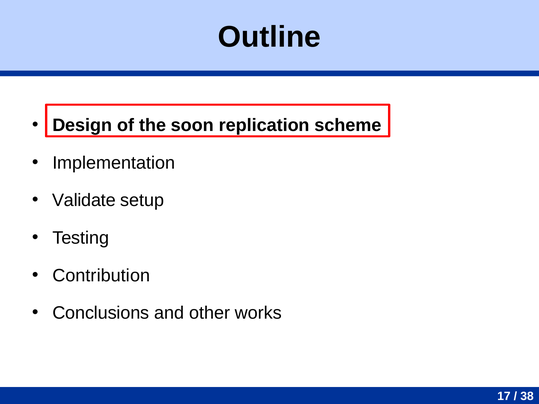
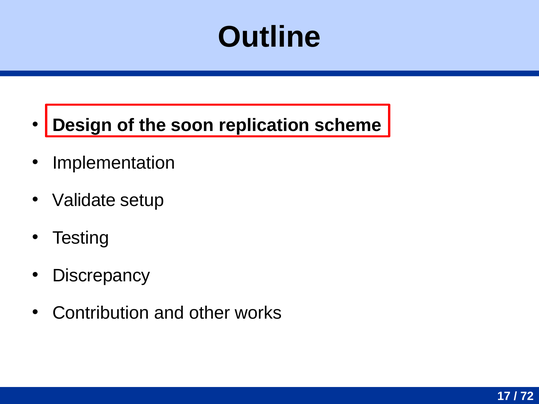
Contribution: Contribution -> Discrepancy (101, 276)
Conclusions: Conclusions -> Contribution (101, 313)
38: 38 -> 72 (527, 397)
